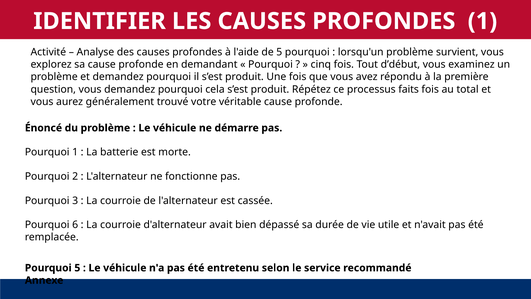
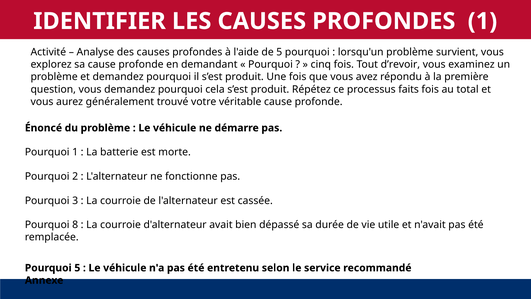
d’début: d’début -> d’revoir (400, 64)
6: 6 -> 8 (75, 225)
